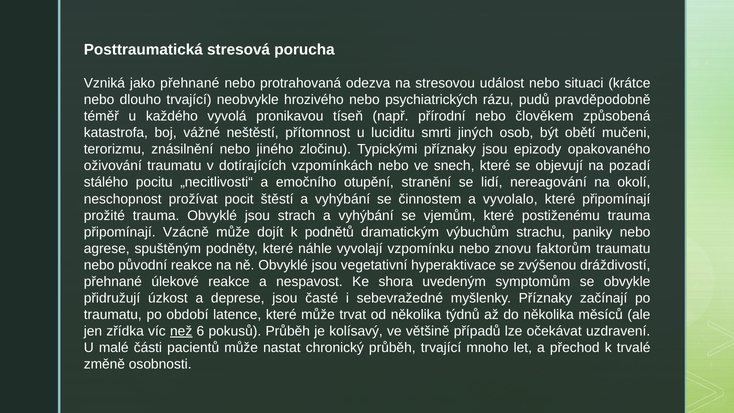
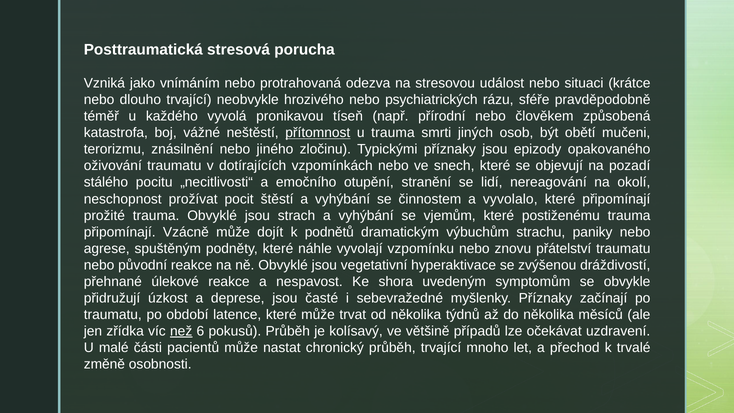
jako přehnané: přehnané -> vnímáním (190, 83)
pudů: pudů -> sféře (534, 100)
přítomnost underline: none -> present (318, 133)
u luciditu: luciditu -> trauma (393, 133)
faktorům: faktorům -> přátelství (564, 248)
